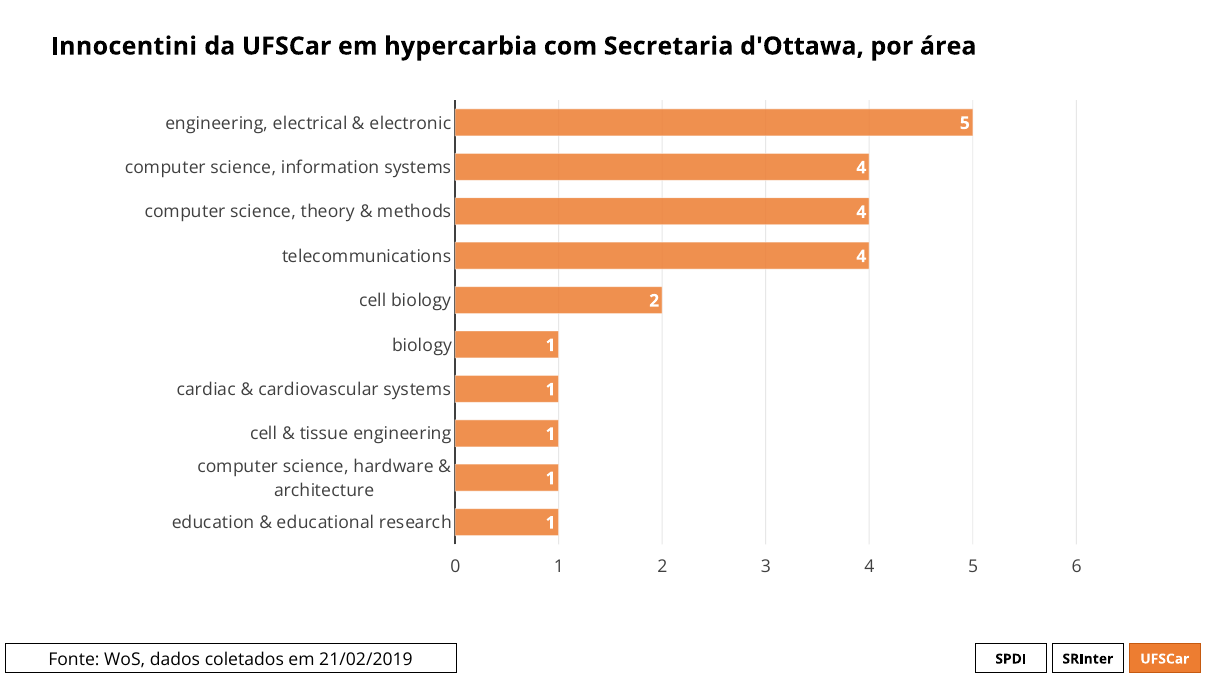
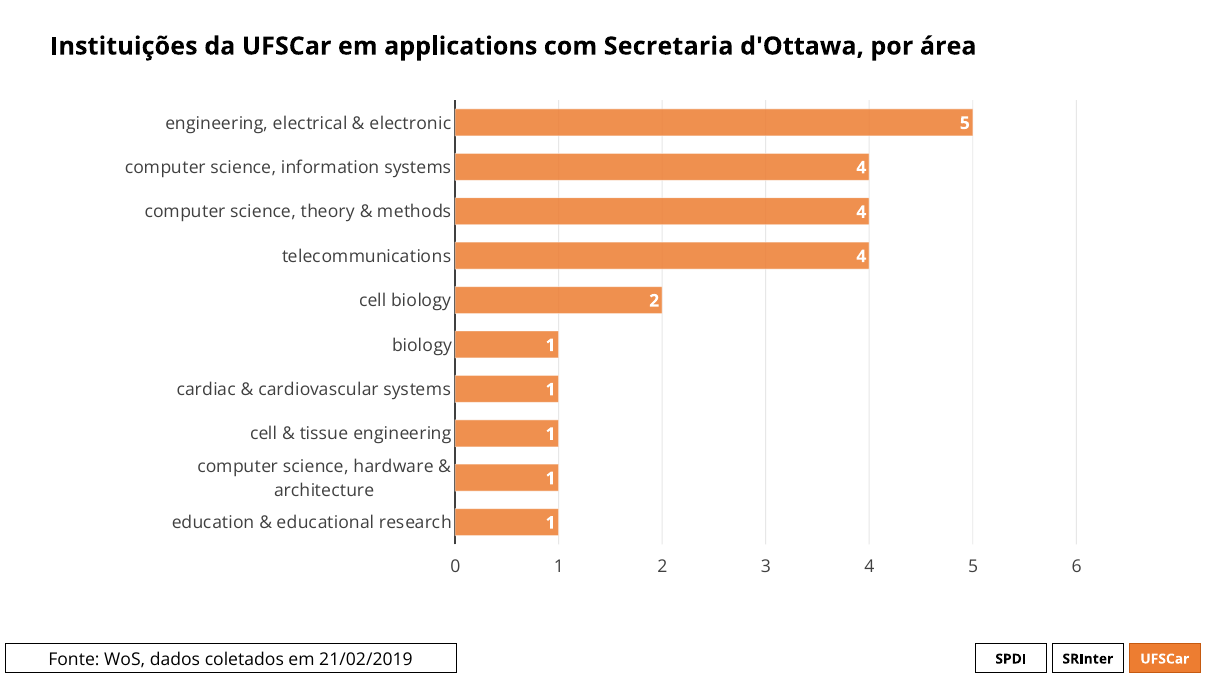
Innocentini: Innocentini -> Instituições (124, 46)
hypercarbia: hypercarbia -> applications (461, 46)
